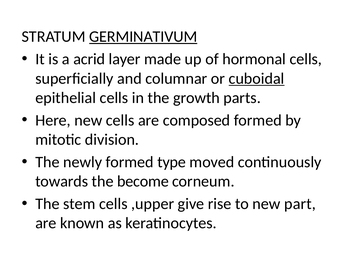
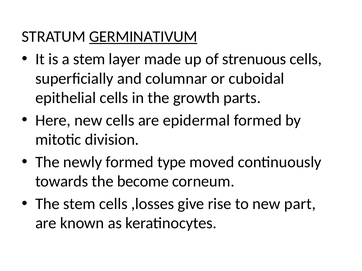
a acrid: acrid -> stem (89, 59)
hormonal: hormonal -> strenuous (254, 59)
cuboidal underline: present -> none (257, 79)
composed: composed -> epidermal (196, 120)
,upper: ,upper -> ,losses (153, 204)
